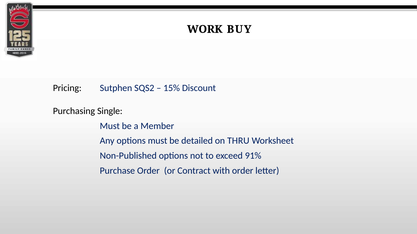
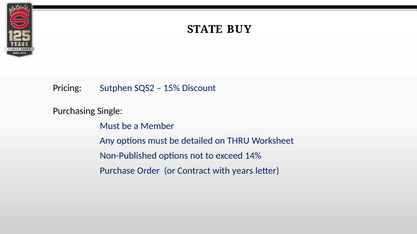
WORK: WORK -> STATE (205, 29)
91%: 91% -> 14% (253, 156)
with order: order -> years (243, 171)
